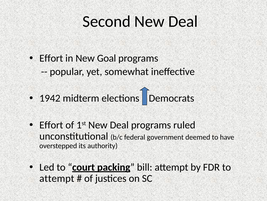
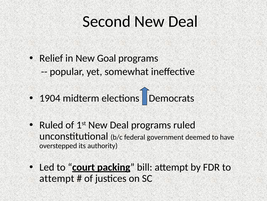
Effort: Effort -> Relief (51, 58)
1942: 1942 -> 1904 (50, 98)
Effort: Effort -> Ruled (51, 125)
